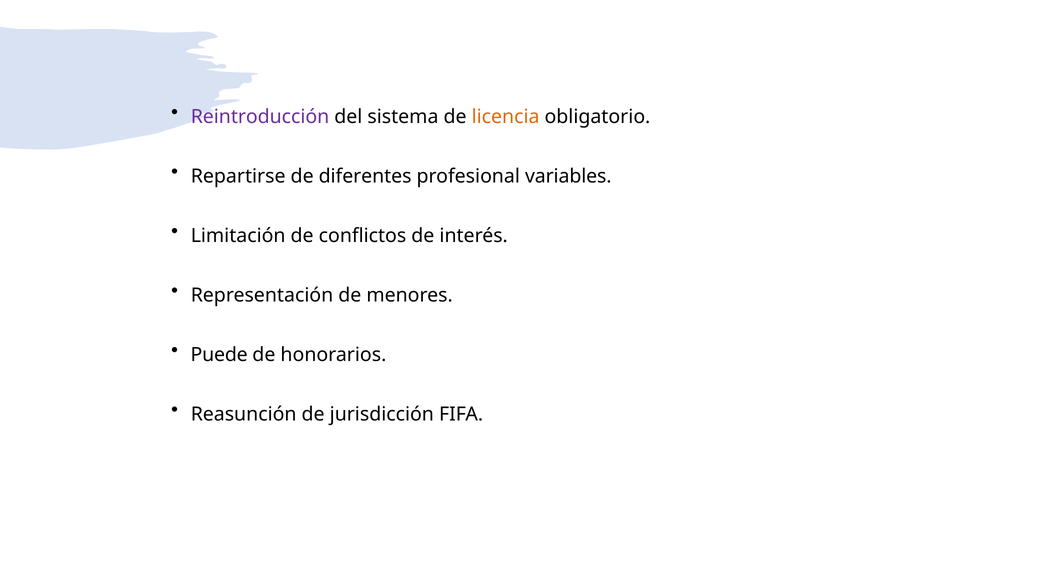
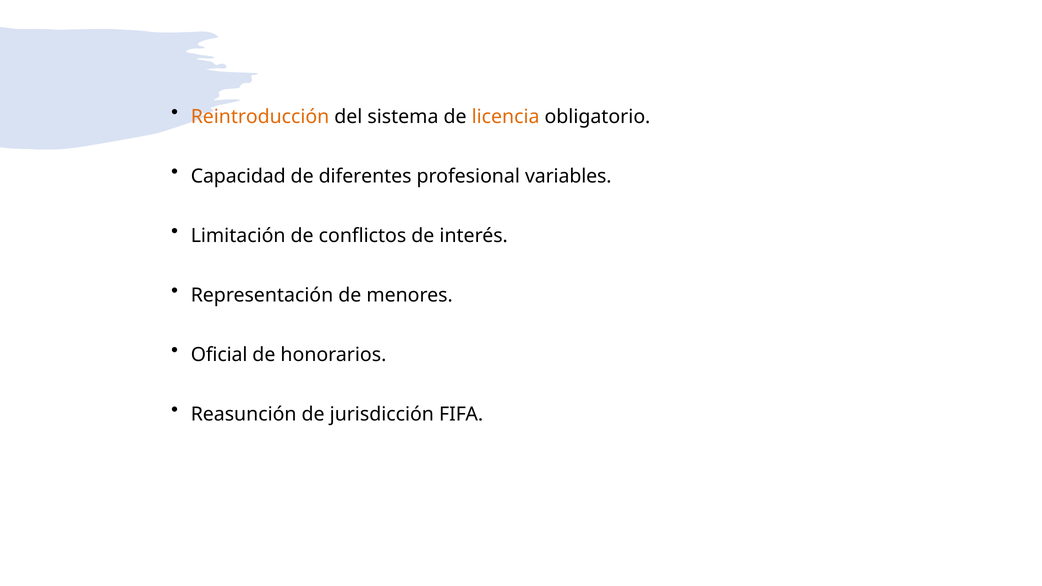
Reintroducción colour: purple -> orange (260, 117)
Repartirse: Repartirse -> Capacidad (238, 176)
Puede: Puede -> Oficial (219, 355)
